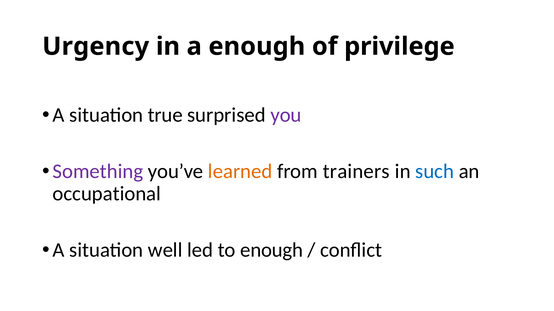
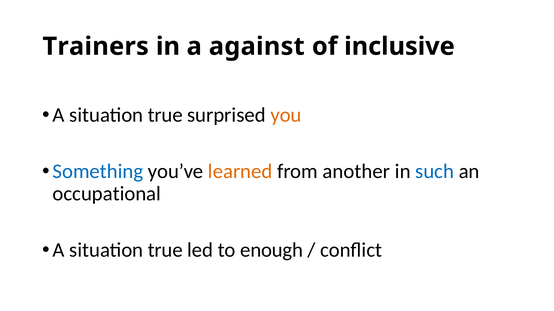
Urgency: Urgency -> Trainers (96, 47)
a enough: enough -> against (257, 47)
privilege: privilege -> inclusive (399, 47)
you colour: purple -> orange (286, 115)
Something colour: purple -> blue (98, 172)
trainers: trainers -> another (356, 172)
well: well -> true (165, 251)
